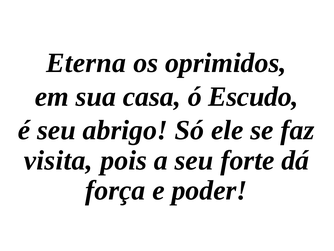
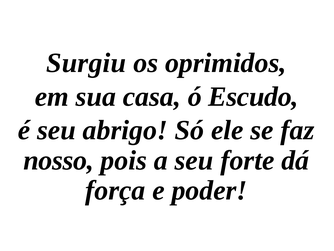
Eterna: Eterna -> Surgiu (86, 63)
visita: visita -> nosso (59, 160)
